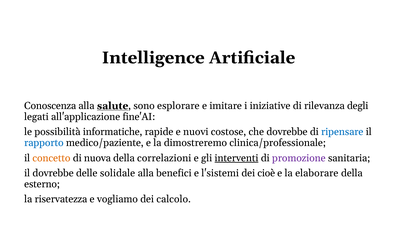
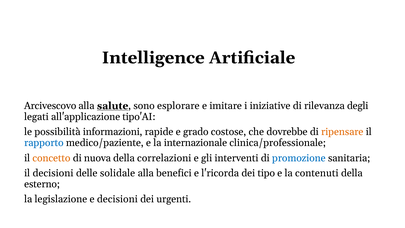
Conoscenza: Conoscenza -> Arcivescovo (50, 106)
fine'AI: fine'AI -> tipo'AI (139, 117)
informatiche: informatiche -> informazioni (113, 132)
nuovi: nuovi -> grado (196, 132)
ripensare colour: blue -> orange (342, 132)
dimostreremo: dimostreremo -> internazionale (195, 143)
interventi underline: present -> none (236, 158)
promozione colour: purple -> blue (299, 158)
il dovrebbe: dovrebbe -> decisioni (53, 173)
l'sistemi: l'sistemi -> l'ricorda (220, 173)
cioè: cioè -> tipo (266, 173)
elaborare: elaborare -> contenuti (317, 173)
riservatezza: riservatezza -> legislazione (61, 199)
e vogliamo: vogliamo -> decisioni (117, 199)
calcolo: calcolo -> urgenti (174, 199)
